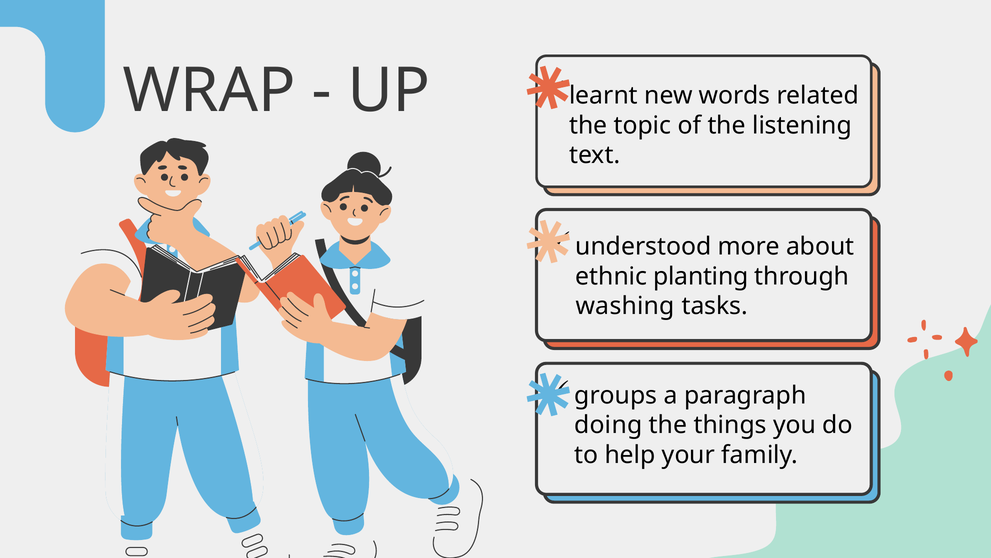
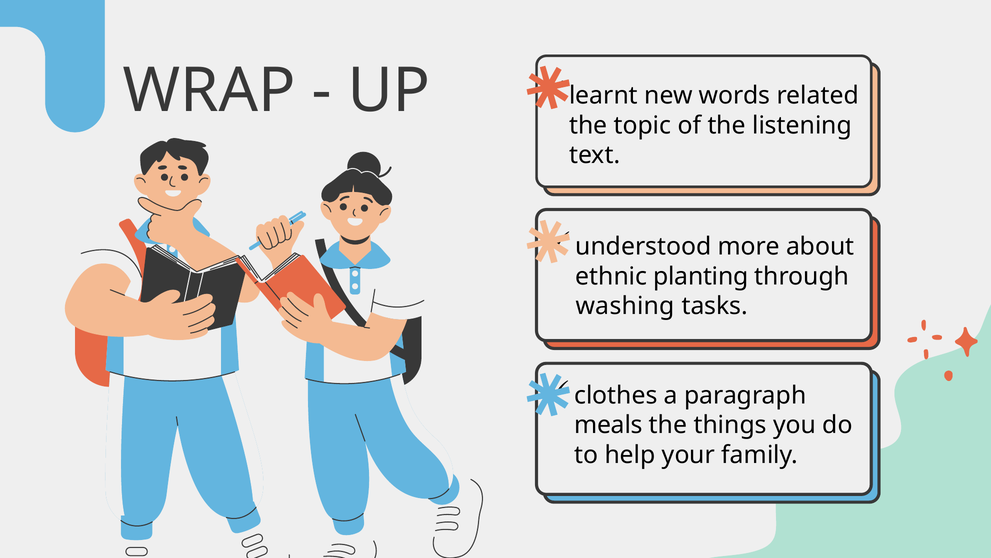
groups: groups -> clothes (616, 395)
doing: doing -> meals (608, 425)
